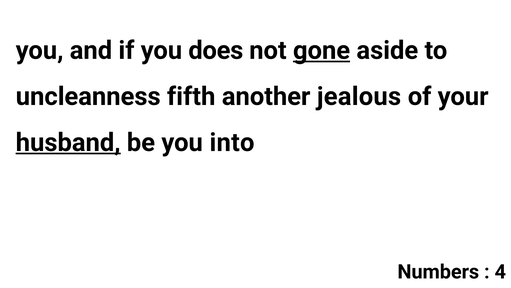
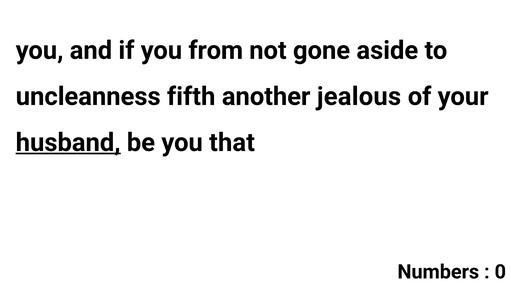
does: does -> from (216, 50)
gone underline: present -> none (322, 50)
into: into -> that (232, 142)
4: 4 -> 0 (500, 271)
